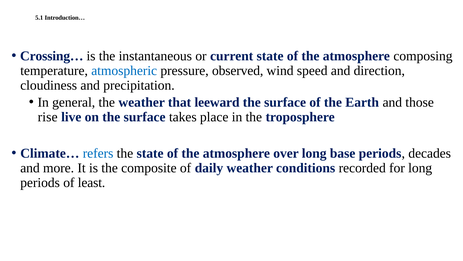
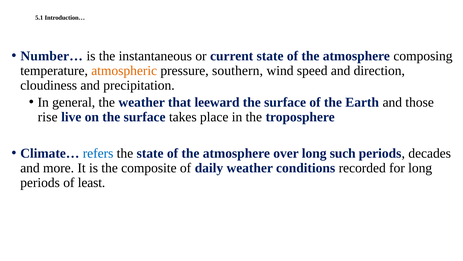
Crossing…: Crossing… -> Number… (52, 56)
atmospheric colour: blue -> orange (124, 70)
observed: observed -> southern (238, 70)
base: base -> such (343, 153)
